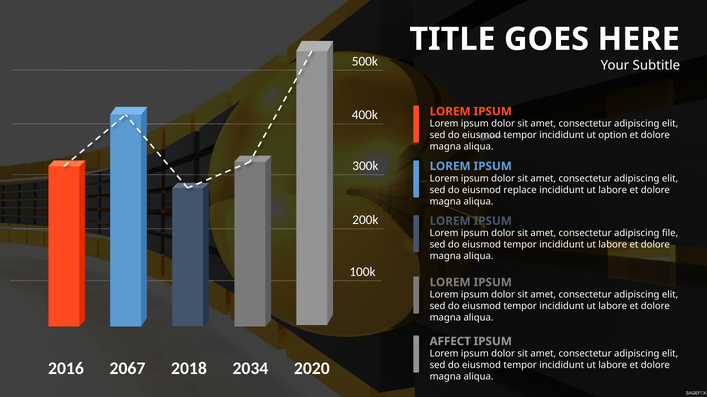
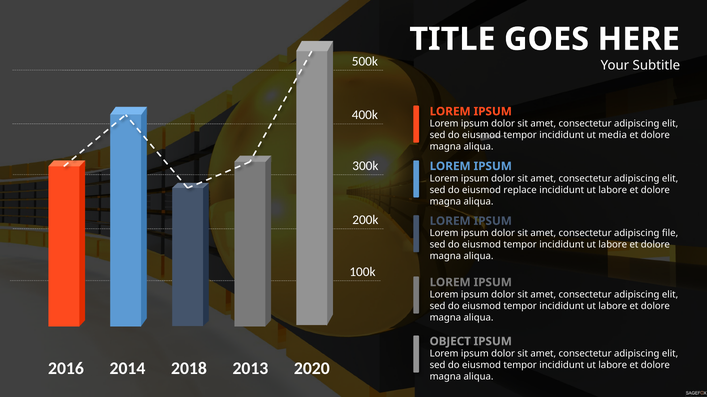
option: option -> media (613, 135)
AFFECT: AFFECT -> OBJECT (450, 342)
2067: 2067 -> 2014 (127, 369)
2034: 2034 -> 2013 (250, 369)
